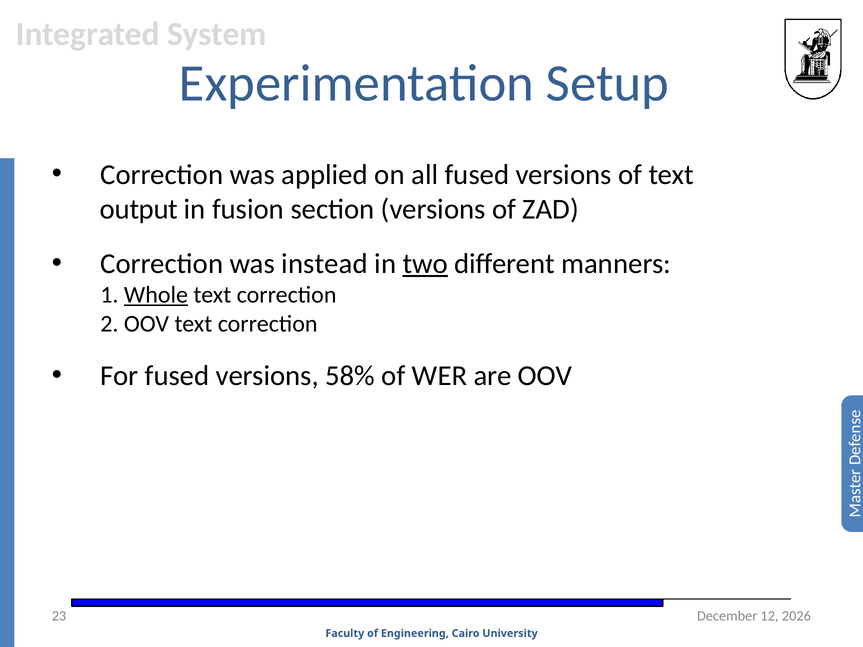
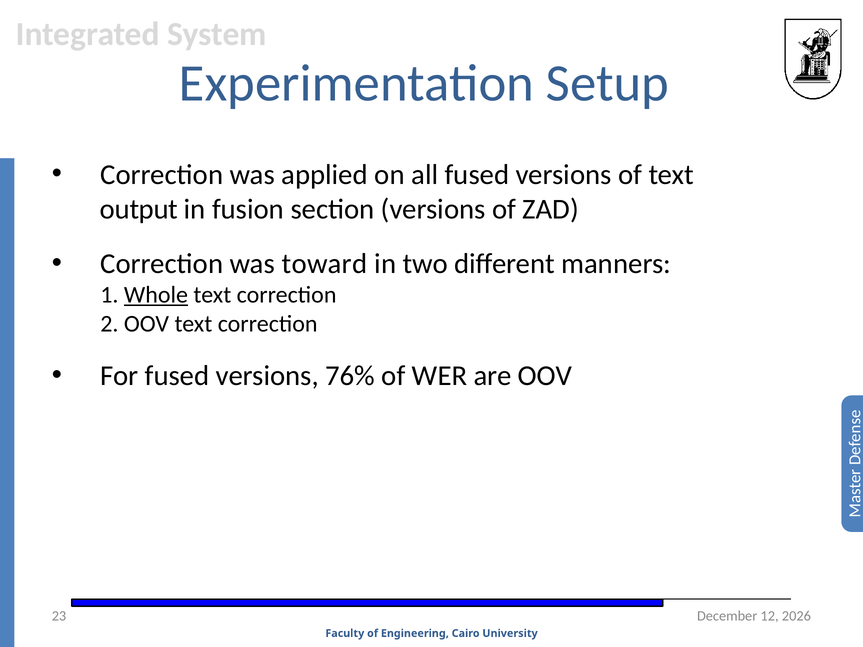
instead: instead -> toward (325, 264)
two underline: present -> none (425, 264)
58%: 58% -> 76% (350, 376)
